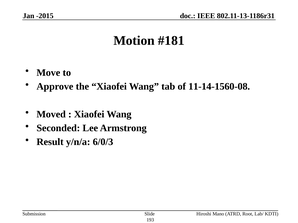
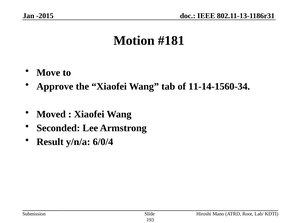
11-14-1560-08: 11-14-1560-08 -> 11-14-1560-34 (219, 87)
6/0/3: 6/0/3 -> 6/0/4 (103, 142)
